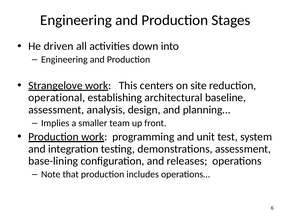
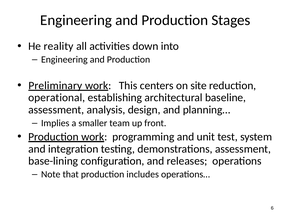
driven: driven -> reality (59, 46)
Strangelove: Strangelove -> Preliminary (55, 86)
